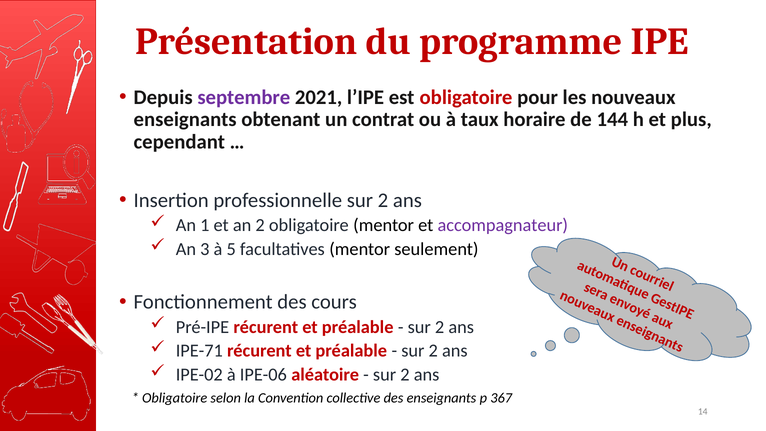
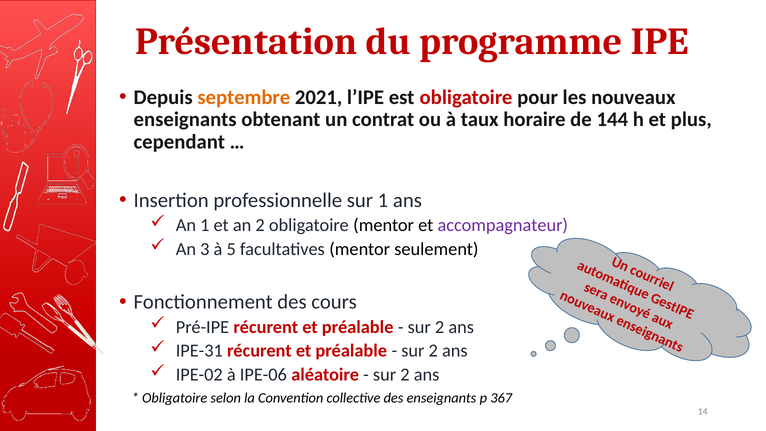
septembre colour: purple -> orange (244, 97)
professionnelle sur 2: 2 -> 1 (383, 200)
IPE-71: IPE-71 -> IPE-31 (199, 351)
